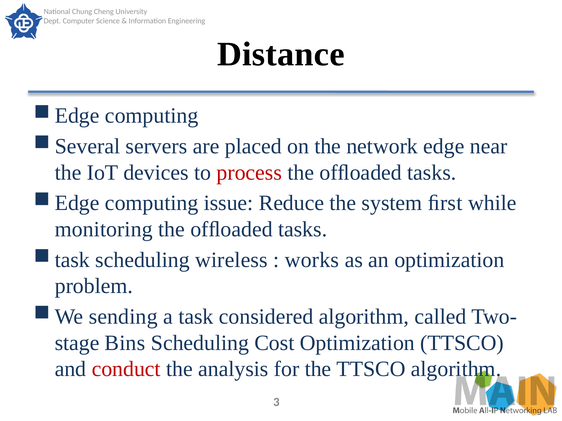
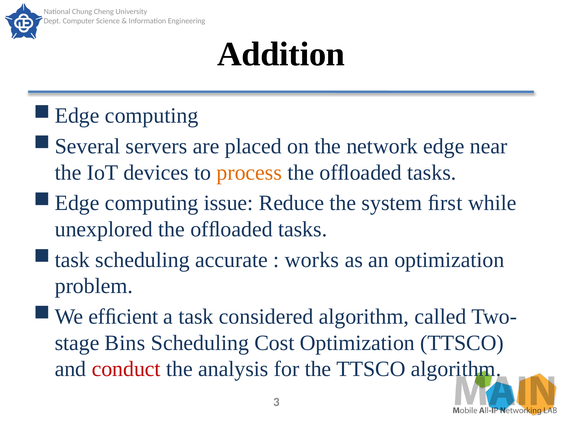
Distance: Distance -> Addition (281, 54)
process colour: red -> orange (249, 173)
monitoring: monitoring -> unexplored (104, 230)
wireless: wireless -> accurate (232, 260)
sending: sending -> efﬁcient (123, 317)
